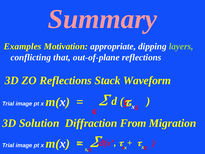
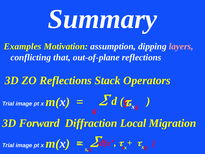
Summary colour: pink -> white (102, 19)
appropriate: appropriate -> assumption (113, 46)
layers colour: light green -> pink (181, 46)
Waveform: Waveform -> Operators (147, 80)
Solution: Solution -> Forward (39, 123)
From: From -> Local (133, 123)
